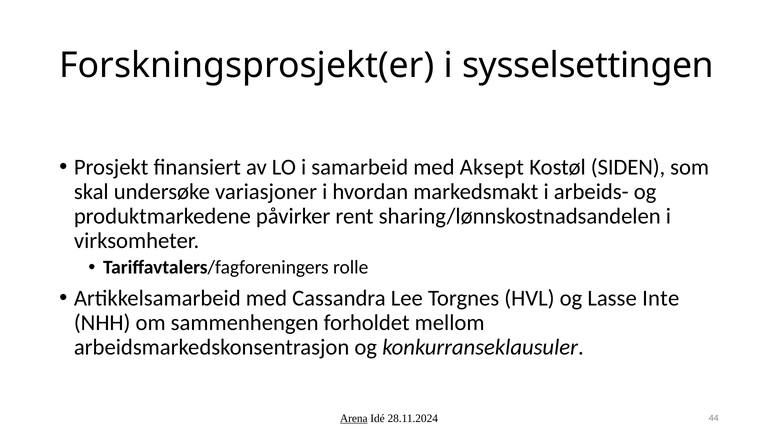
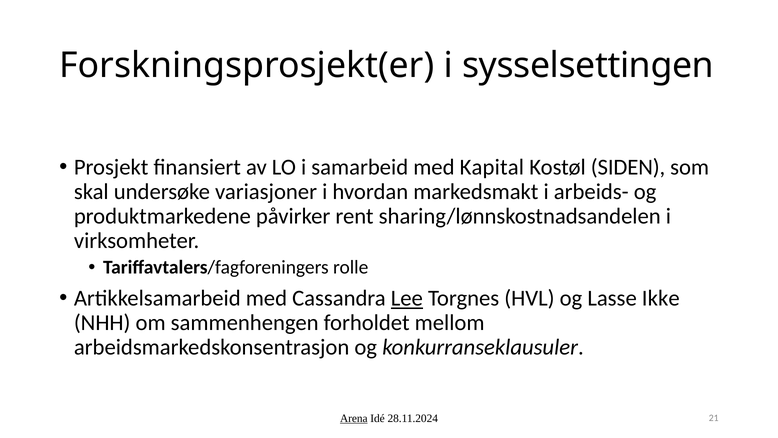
Aksept: Aksept -> Kapital (492, 167)
Lee underline: none -> present (407, 298)
Inte: Inte -> Ikke (661, 298)
44: 44 -> 21 (714, 418)
